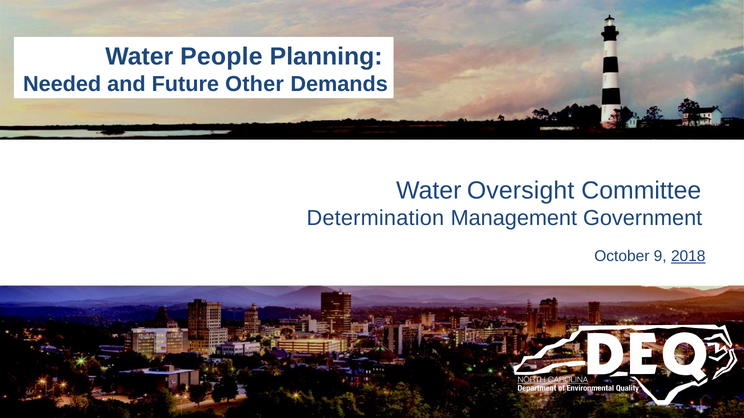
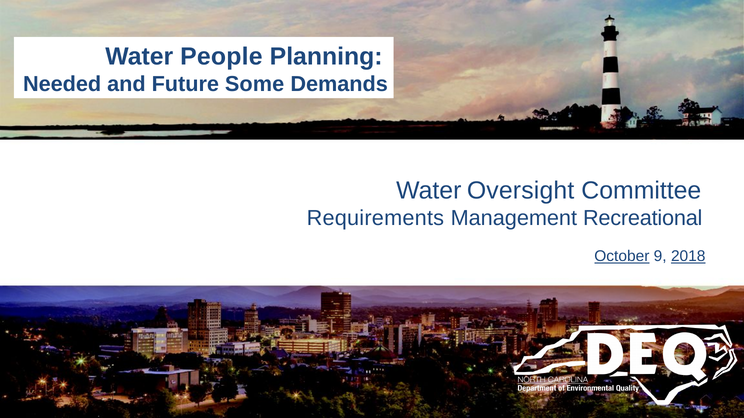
Other: Other -> Some (255, 84)
Determination: Determination -> Requirements (375, 218)
Government: Government -> Recreational (643, 218)
October underline: none -> present (622, 257)
